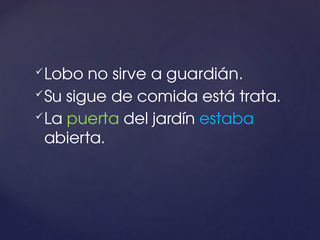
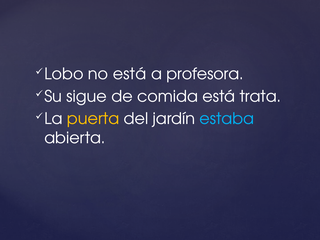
no sirve: sirve -> está (130, 74)
guardián: guardián -> profesora (205, 74)
puerta colour: light green -> yellow (93, 119)
